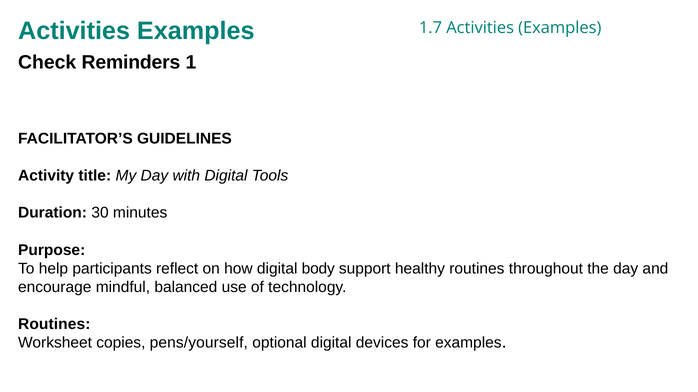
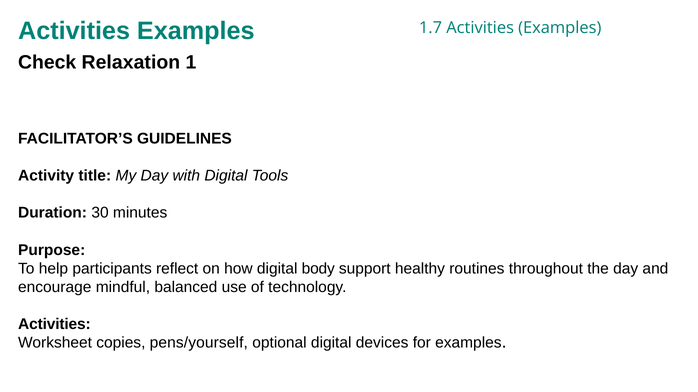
Reminders: Reminders -> Relaxation (131, 62)
Routines: Routines -> Activities (54, 325)
